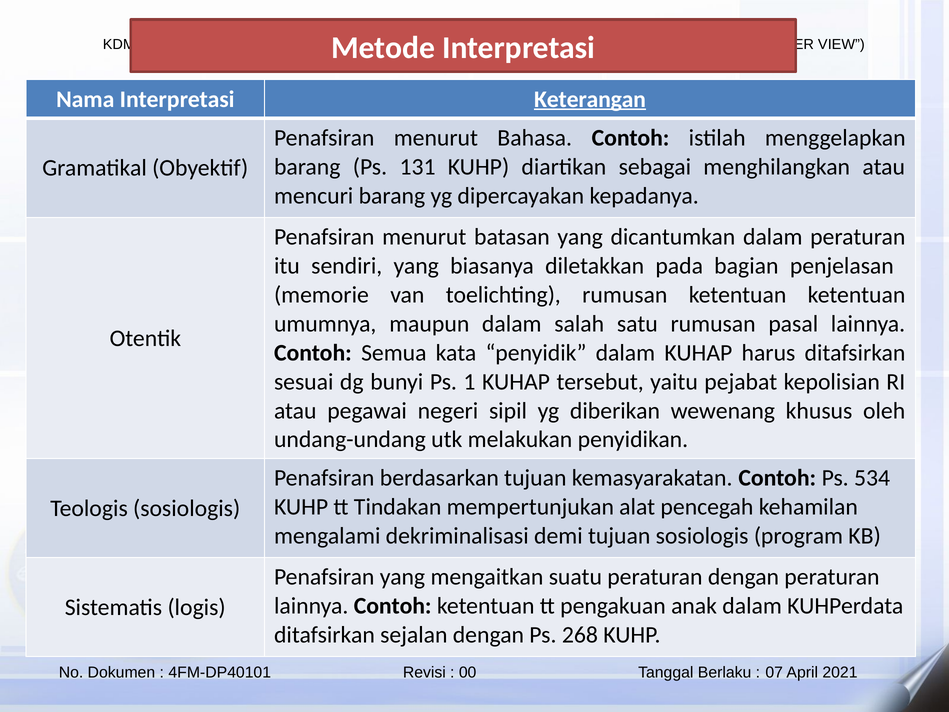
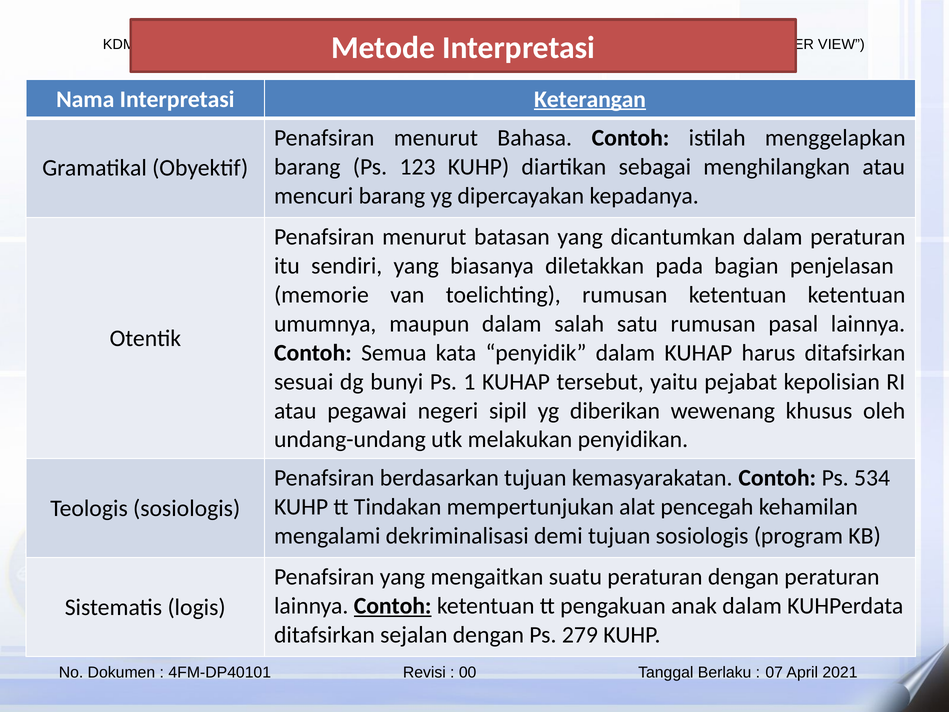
131: 131 -> 123 (418, 167)
Contoh underline: none -> present (393, 606)
268: 268 -> 279 (580, 635)
